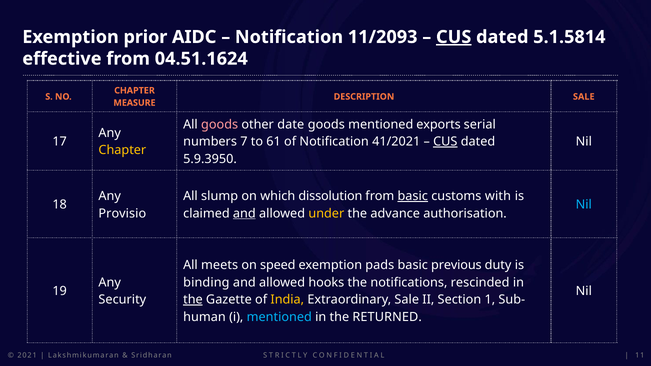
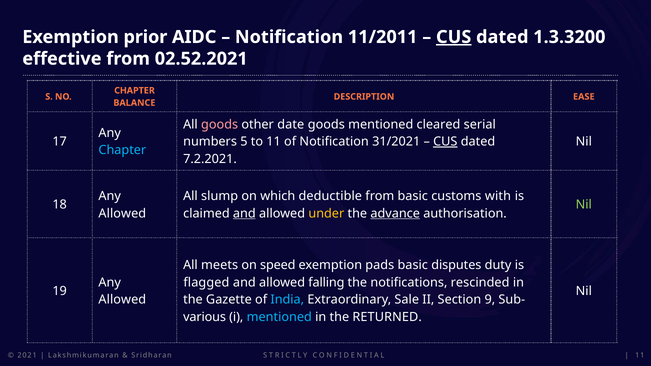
11/2093: 11/2093 -> 11/2011 (383, 37)
5.1.5814: 5.1.5814 -> 1.3.3200 (569, 37)
04.51.1624: 04.51.1624 -> 02.52.2021 (201, 59)
DESCRIPTION SALE: SALE -> EASE (584, 97)
MEASURE: MEASURE -> BALANCE (134, 103)
exports: exports -> cleared (438, 125)
7: 7 -> 5 (244, 142)
to 61: 61 -> 11 (274, 142)
41/2021: 41/2021 -> 31/2021 (396, 142)
Chapter colour: yellow -> light blue (122, 150)
5.9.3950: 5.9.3950 -> 7.2.2021 (210, 159)
dissolution: dissolution -> deductible (330, 196)
basic underline: present -> none (413, 196)
Nil colour: light blue -> light green (584, 205)
Provisio: Provisio -> Allowed (122, 213)
advance underline: none -> present (395, 213)
previous: previous -> disputes (456, 265)
binding: binding -> flagged (206, 283)
hooks: hooks -> falling (326, 283)
Security: Security -> Allowed (122, 300)
the underline: present -> none (193, 300)
India colour: yellow -> light blue (287, 300)
1: 1 -> 9 (490, 300)
human: human -> various (205, 317)
